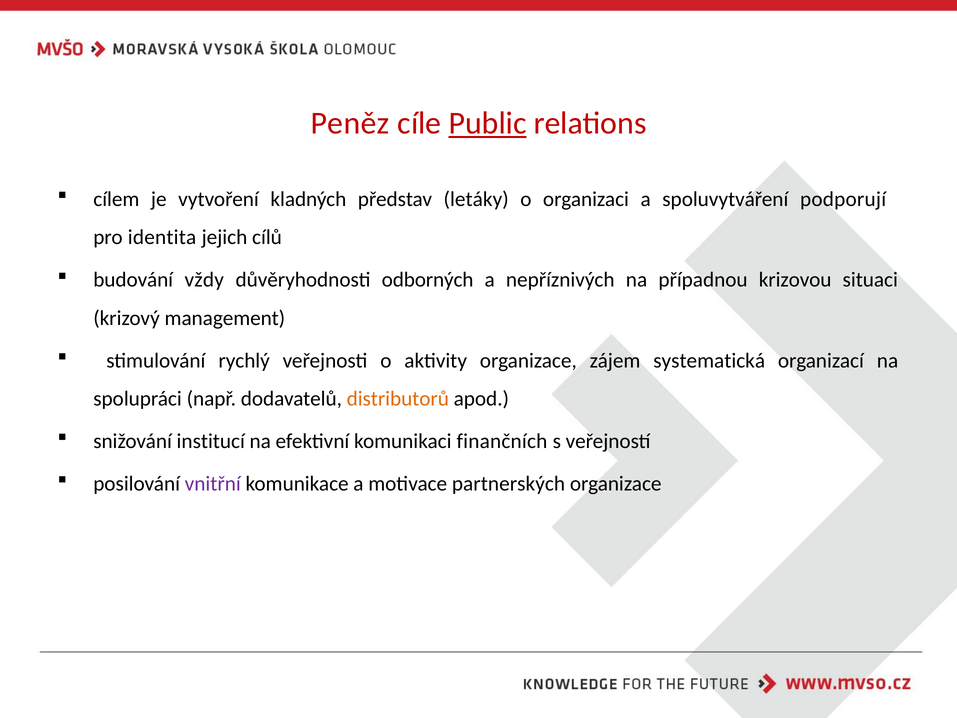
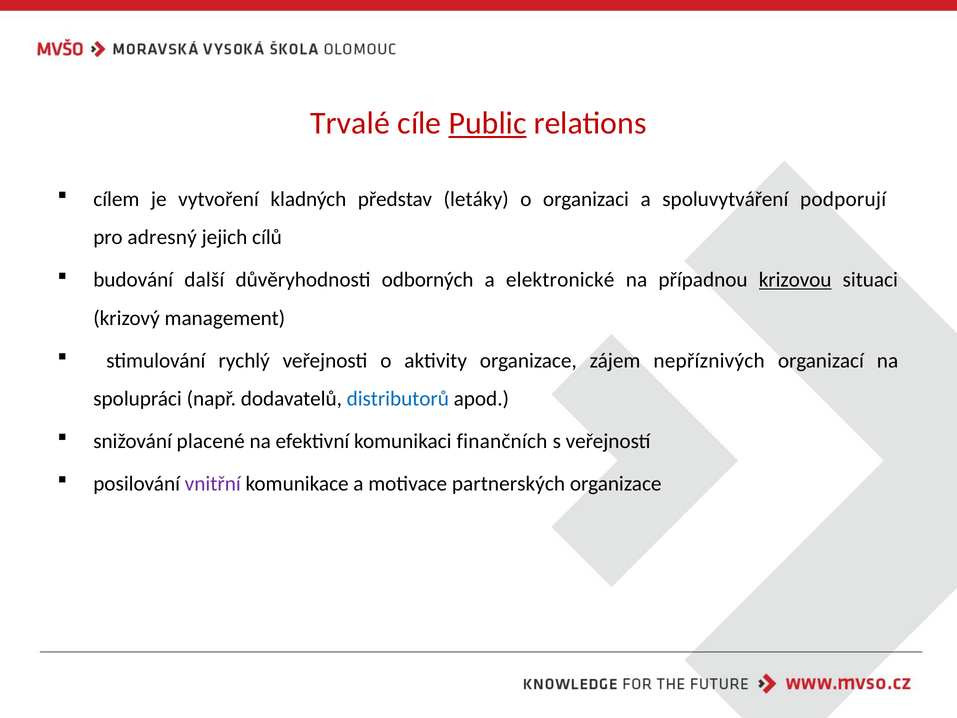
Peněz: Peněz -> Trvalé (350, 123)
identita: identita -> adresný (162, 237)
vždy: vždy -> další (204, 280)
nepříznivých: nepříznivých -> elektronické (560, 280)
krizovou underline: none -> present (795, 280)
systematická: systematická -> nepříznivých (709, 361)
distributorů colour: orange -> blue (398, 399)
institucí: institucí -> placené (211, 441)
